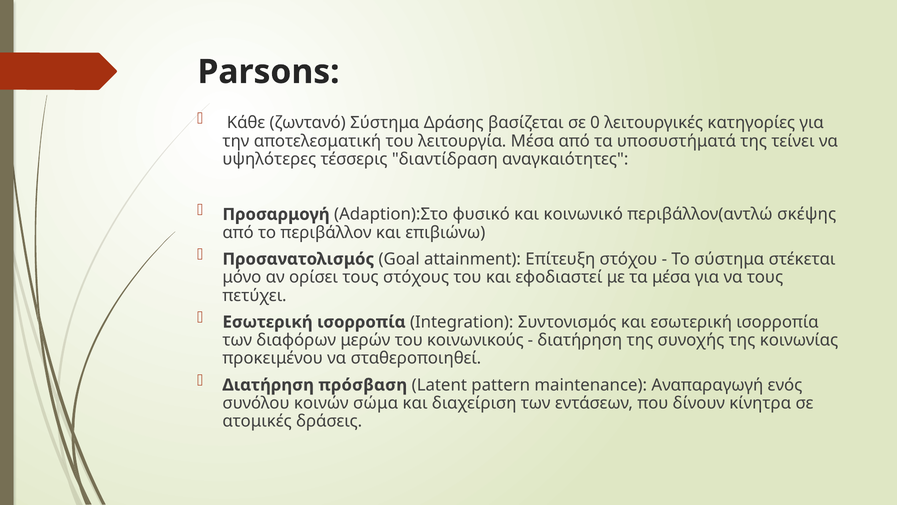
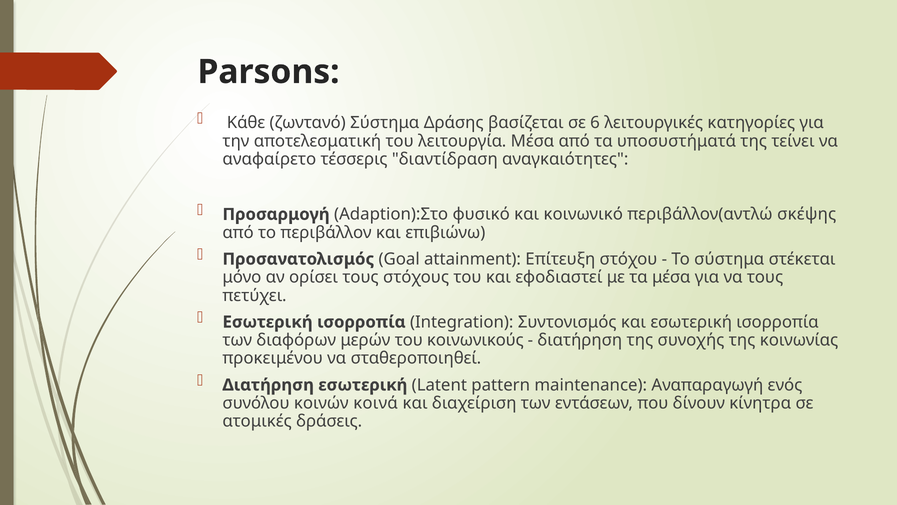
0: 0 -> 6 (595, 123)
υψηλότερες: υψηλότερες -> αναφαίρετο (269, 159)
Διατήρηση πρόσβαση: πρόσβαση -> εσωτερική (363, 385)
σώμα: σώμα -> κοινά (376, 403)
